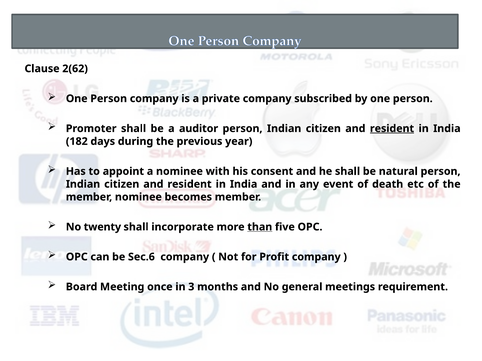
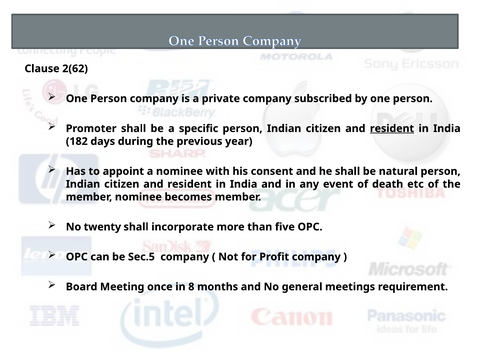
auditor: auditor -> specific (199, 129)
than underline: present -> none (260, 227)
Sec.6: Sec.6 -> Sec.5 (141, 257)
3: 3 -> 8 (191, 287)
